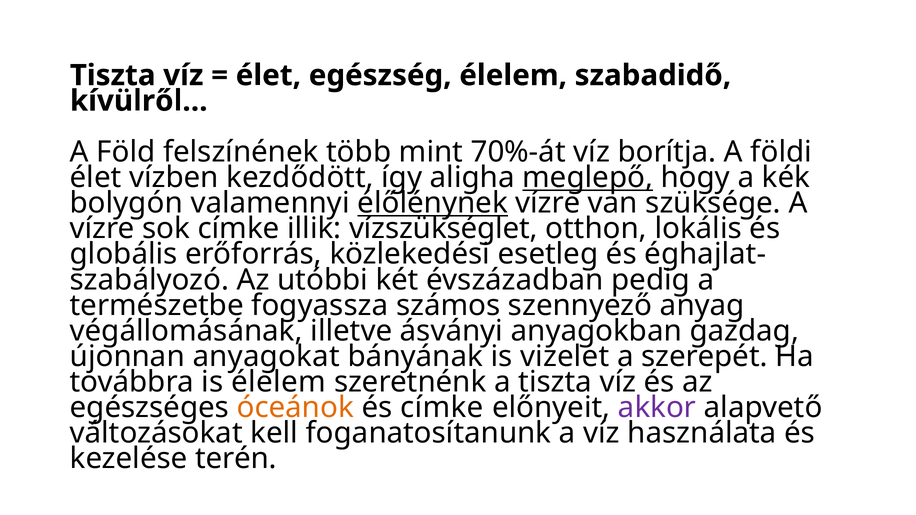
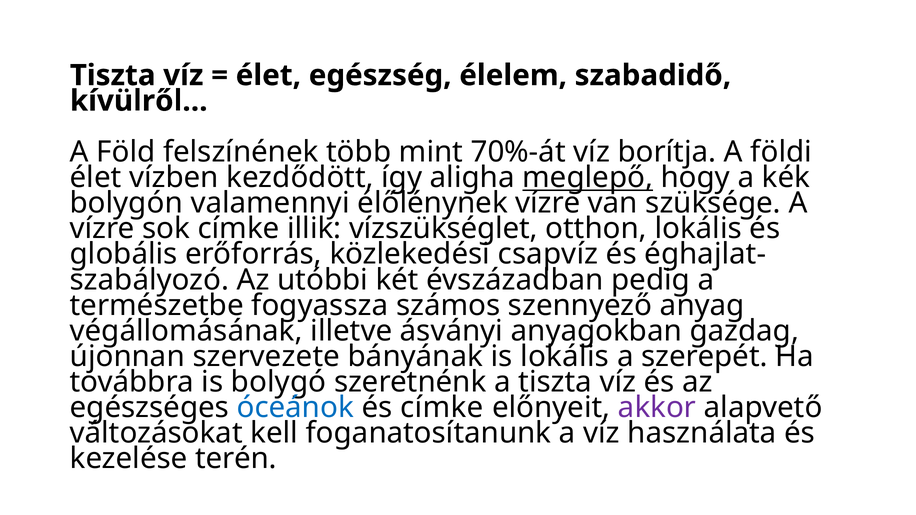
élőlénynek underline: present -> none (433, 203)
esetleg: esetleg -> csapvíz (548, 254)
anyagokat: anyagokat -> szervezete (266, 357)
is vizelet: vizelet -> lokális (565, 357)
is élelem: élelem -> bolygó (279, 382)
óceánok colour: orange -> blue (295, 408)
